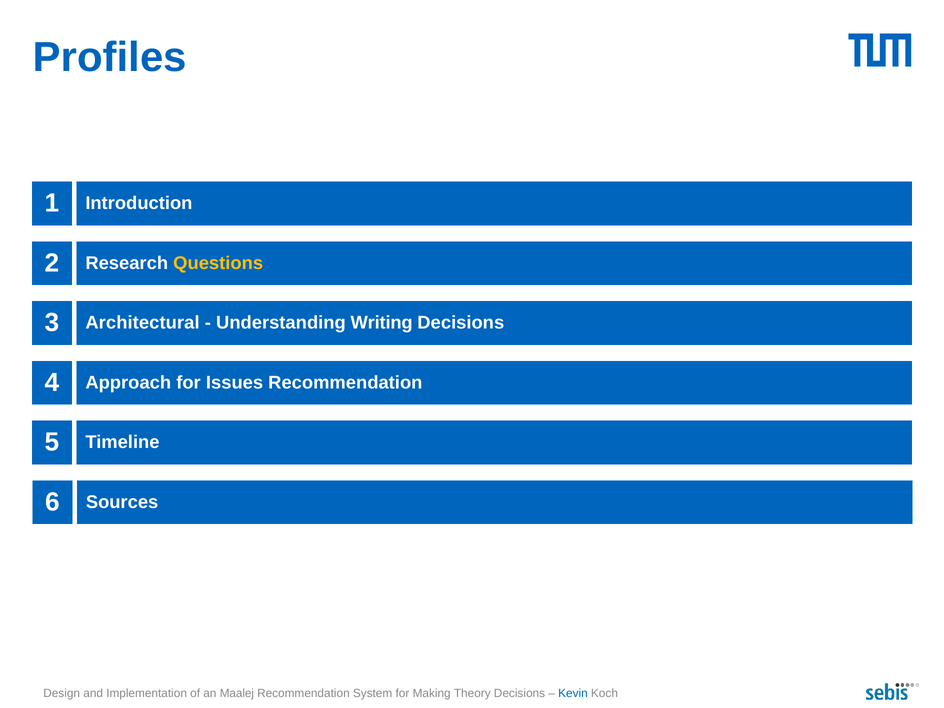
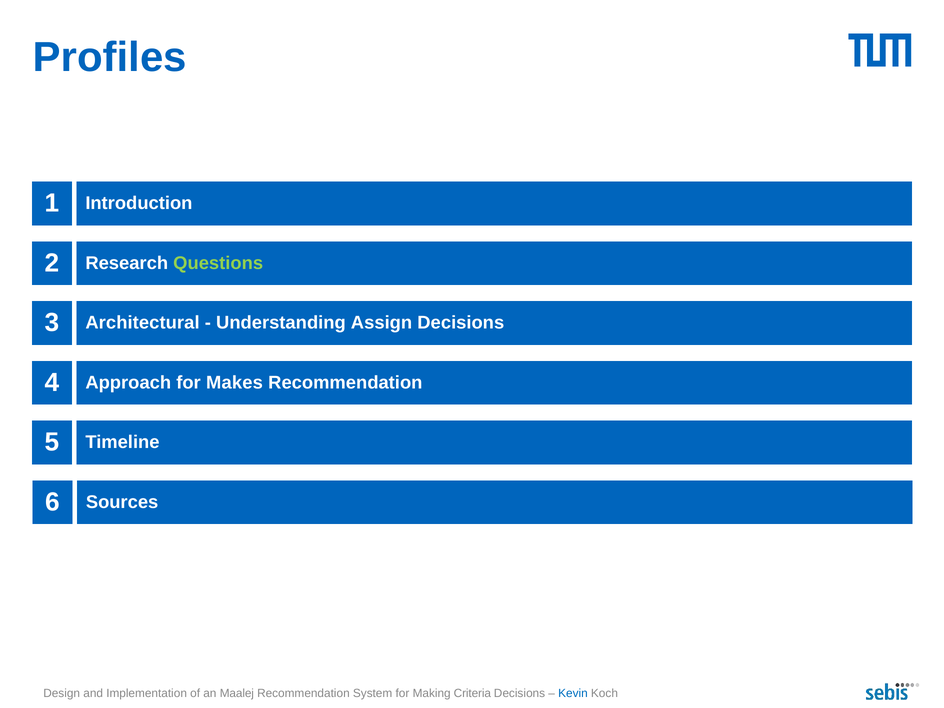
Questions colour: yellow -> light green (218, 263)
Writing: Writing -> Assign (382, 323)
Issues: Issues -> Makes (234, 383)
Theory: Theory -> Criteria (472, 694)
